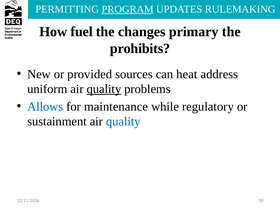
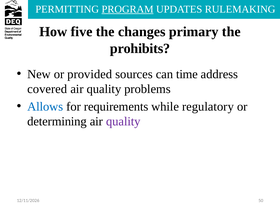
fuel: fuel -> five (82, 32)
heat: heat -> time (187, 74)
uniform: uniform -> covered (47, 89)
quality underline: present -> none (104, 89)
maintenance: maintenance -> requirements (116, 106)
sustainment: sustainment -> determining (57, 121)
quality colour: blue -> purple (123, 121)
